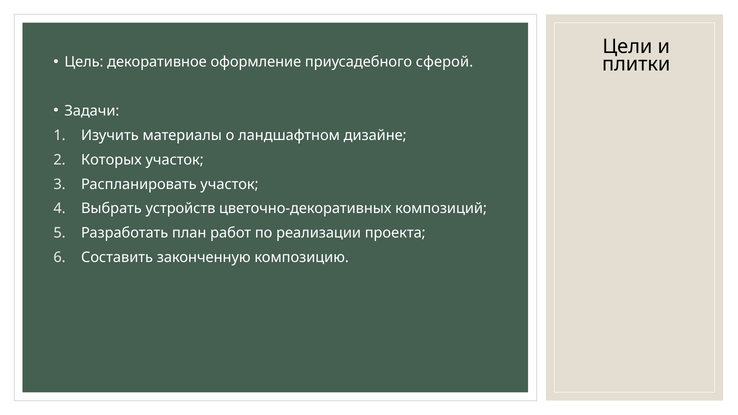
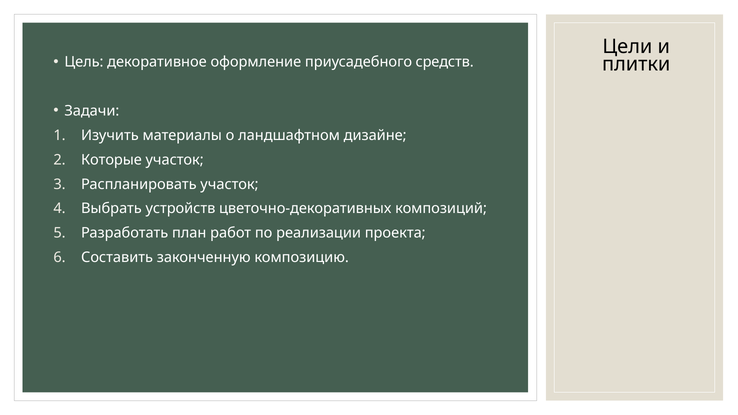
сферой: сферой -> средств (445, 62)
Которых: Которых -> Которые (111, 160)
